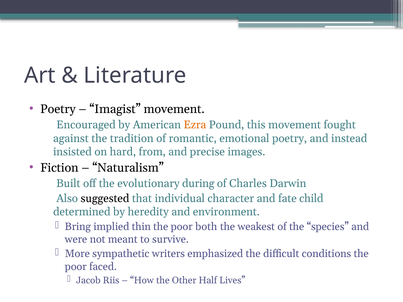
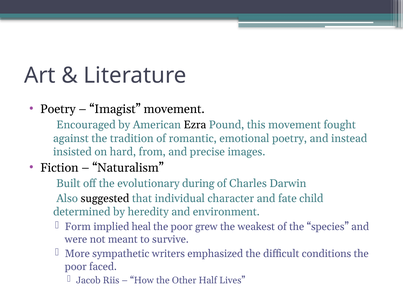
Ezra colour: orange -> black (195, 125)
Bring: Bring -> Form (78, 227)
thin: thin -> heal (141, 227)
both: both -> grew (206, 227)
